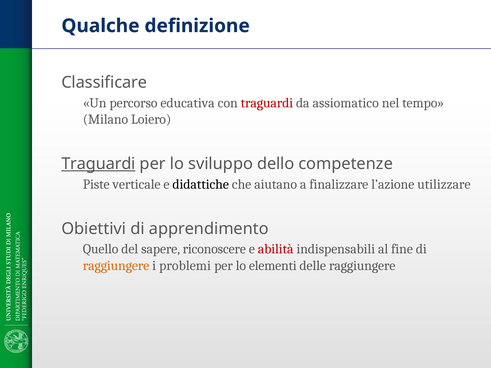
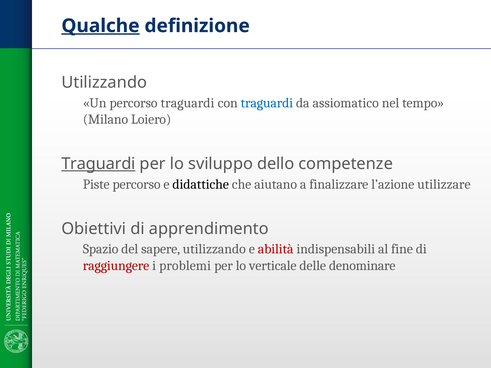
Qualche underline: none -> present (100, 26)
Classificare: Classificare -> Utilizzando (104, 83)
percorso educativa: educativa -> traguardi (188, 103)
traguardi colour: red -> blue (267, 103)
Piste verticale: verticale -> percorso (137, 184)
Quello: Quello -> Spazio (101, 249)
sapere riconoscere: riconoscere -> utilizzando (214, 249)
raggiungere colour: orange -> red (116, 266)
elementi: elementi -> verticale (273, 266)
delle raggiungere: raggiungere -> denominare (362, 266)
